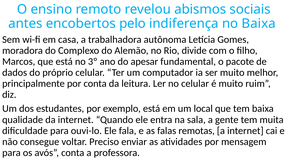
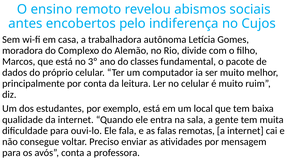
no Baixa: Baixa -> Cujos (259, 24)
apesar: apesar -> classes (144, 62)
